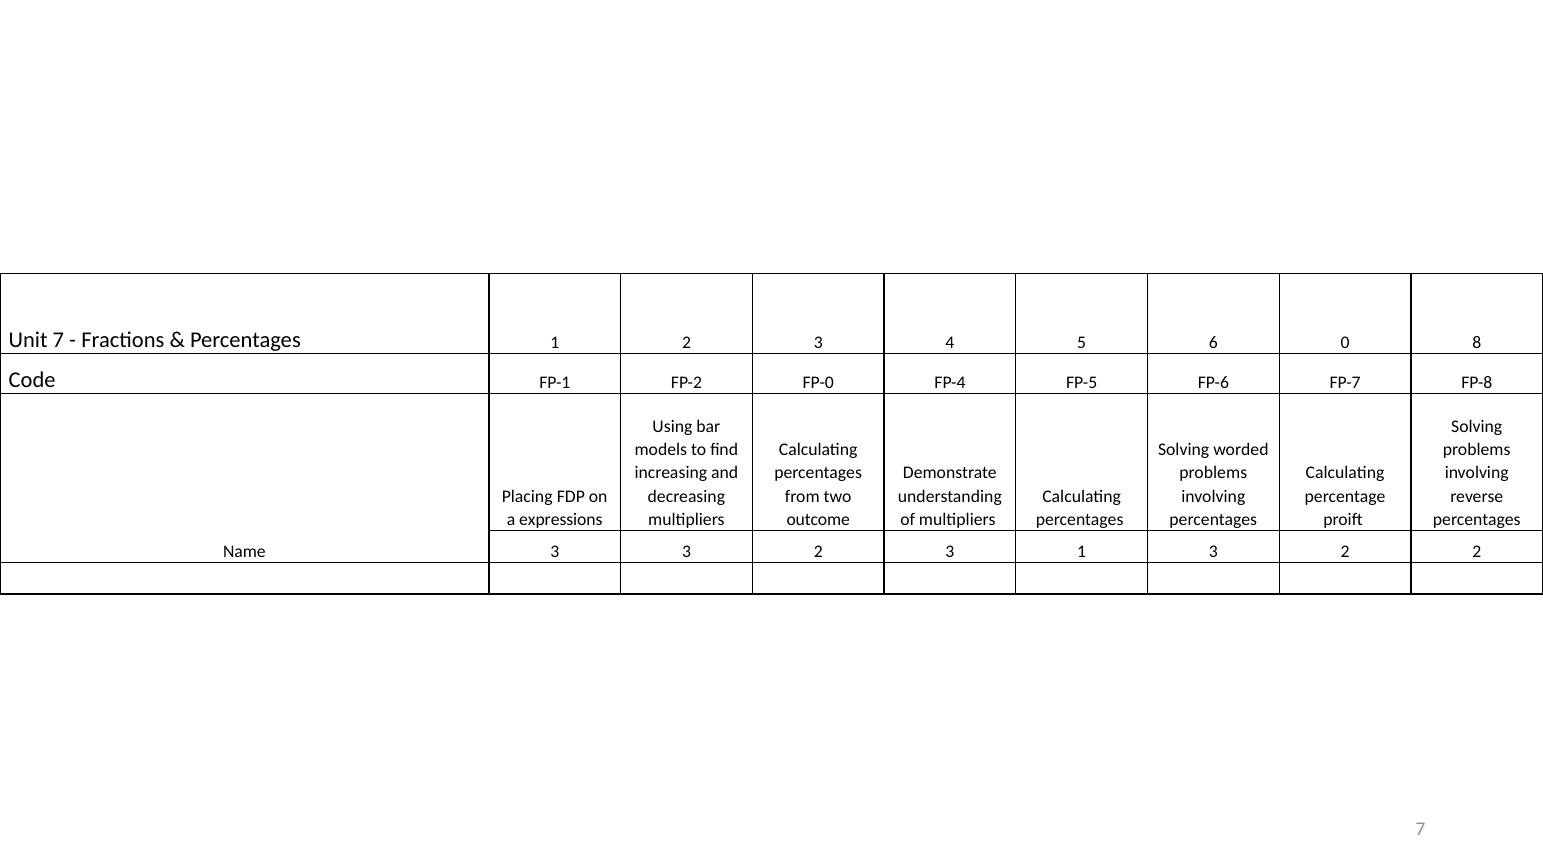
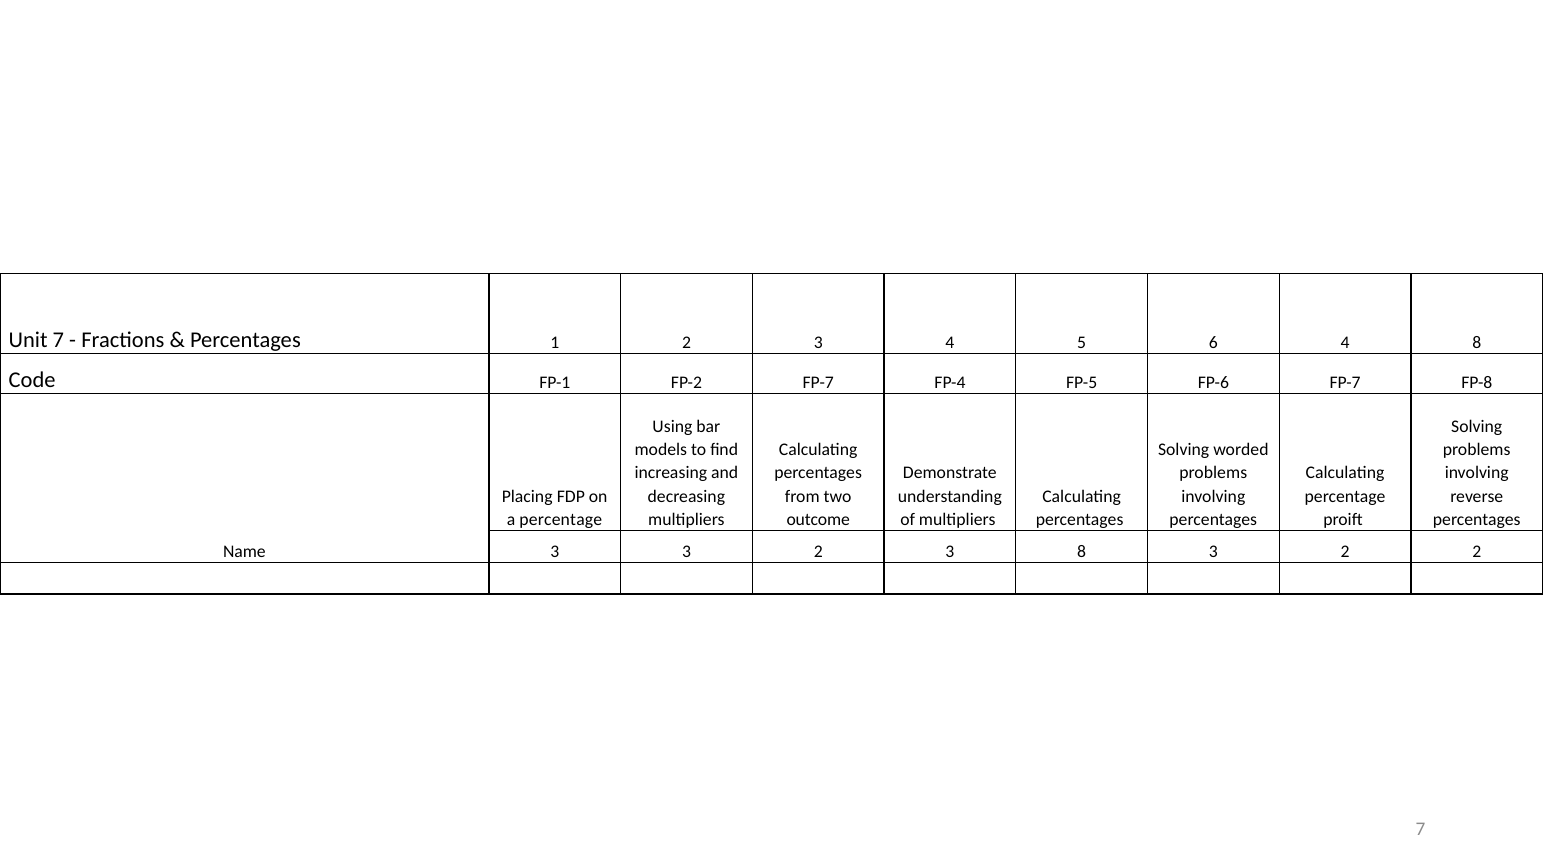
6 0: 0 -> 4 (1345, 343)
FP-2 FP-0: FP-0 -> FP-7 (818, 383)
a expressions: expressions -> percentage (561, 520)
3 1: 1 -> 8 (1082, 552)
